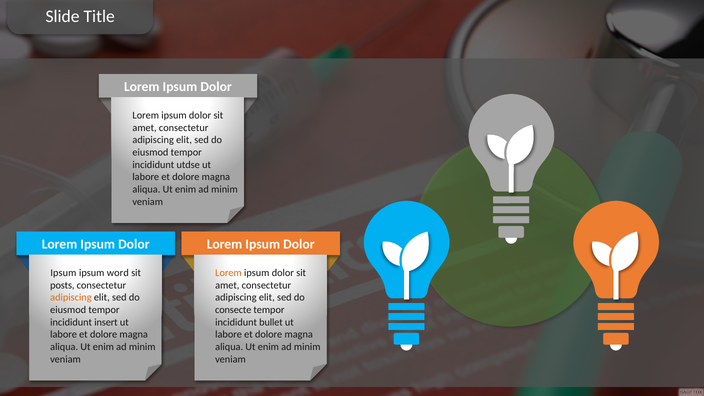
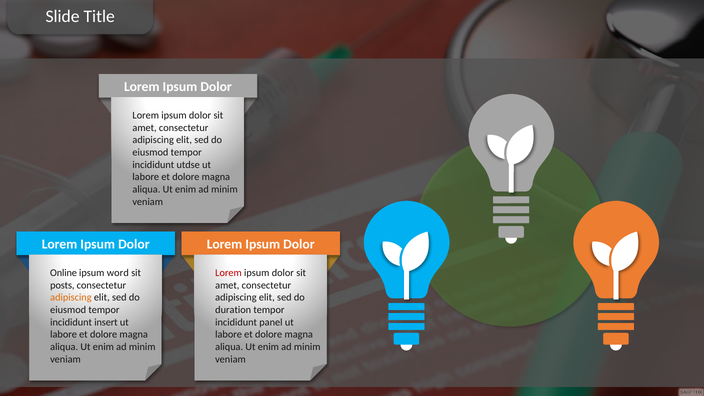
Ipsum: Ipsum -> Online (64, 273)
Lorem colour: orange -> red (228, 273)
consecte: consecte -> duration (233, 310)
bullet: bullet -> panel (271, 322)
